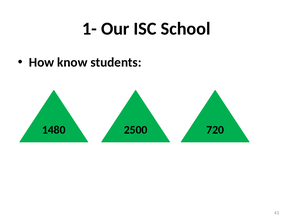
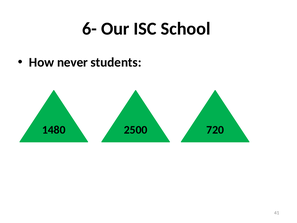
1-: 1- -> 6- (90, 29)
know: know -> never (72, 62)
